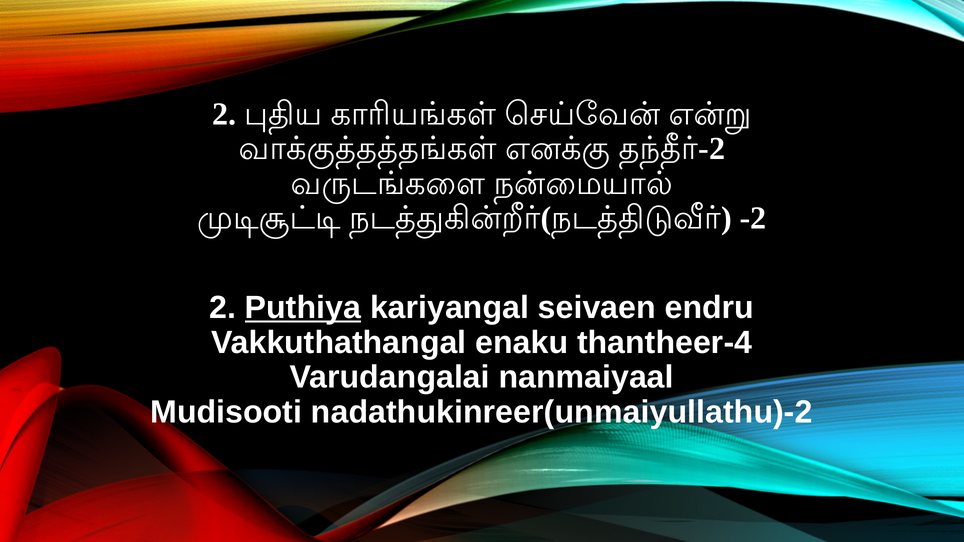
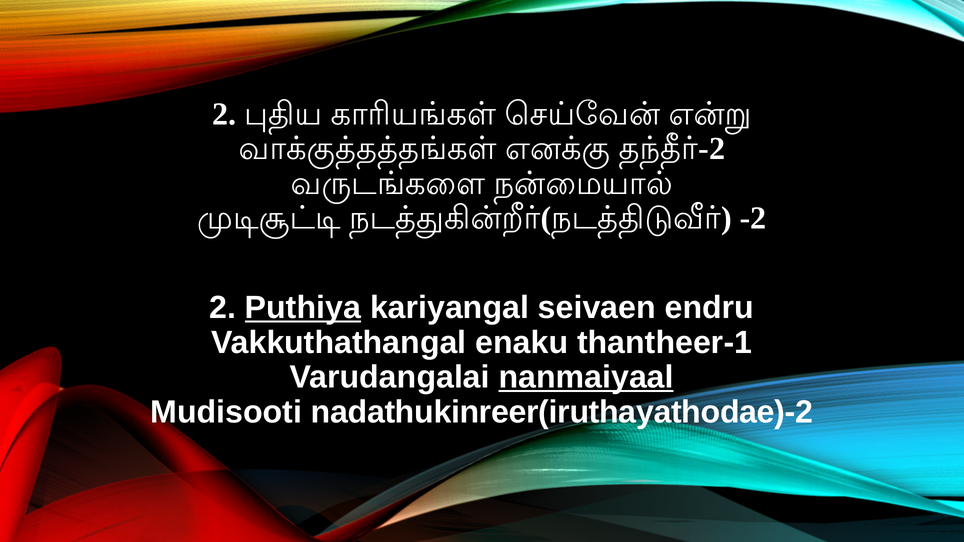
thantheer-4: thantheer-4 -> thantheer-1 (665, 343)
nanmaiyaal underline: none -> present (586, 377)
nadathukinreer(unmaiyullathu)-2: nadathukinreer(unmaiyullathu)-2 -> nadathukinreer(iruthayathodae)-2 (562, 412)
